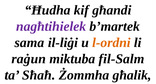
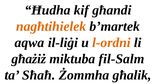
nagħtihielek colour: purple -> orange (51, 26)
sama: sama -> aqwa (29, 43)
raġun: raġun -> għażiż (29, 59)
